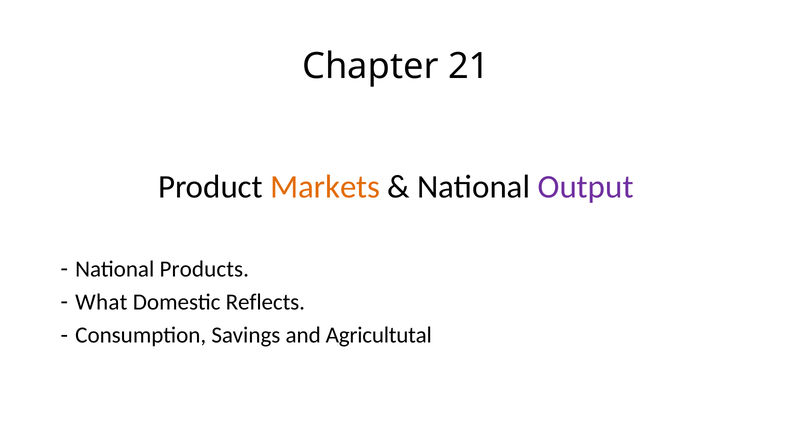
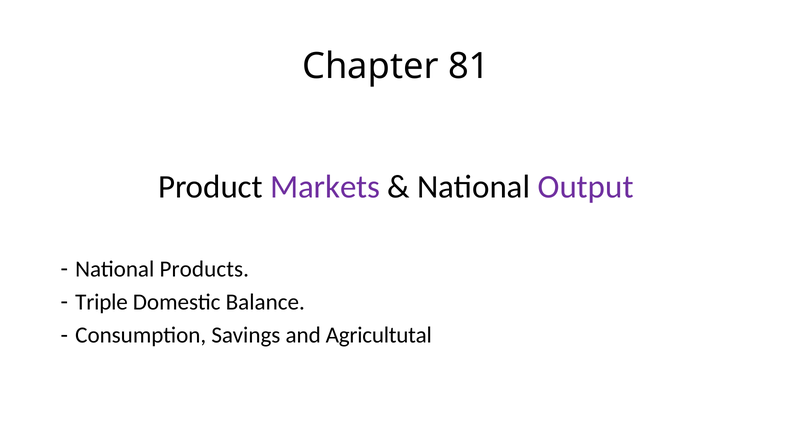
21: 21 -> 81 (469, 67)
Markets colour: orange -> purple (325, 187)
What: What -> Triple (102, 303)
Reflects: Reflects -> Balance (265, 303)
